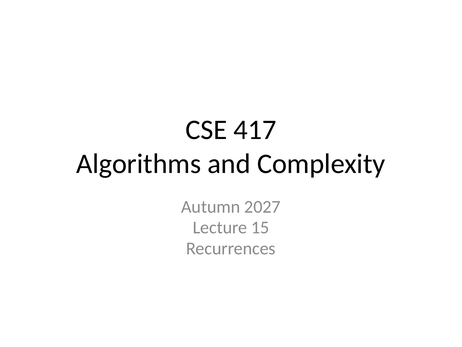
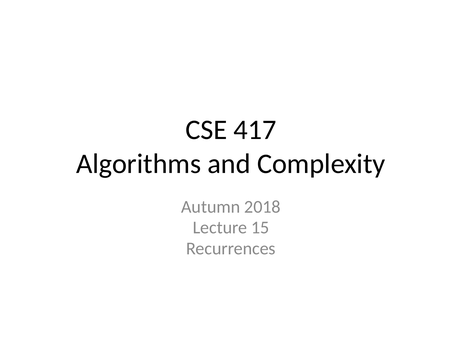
2027: 2027 -> 2018 (262, 207)
